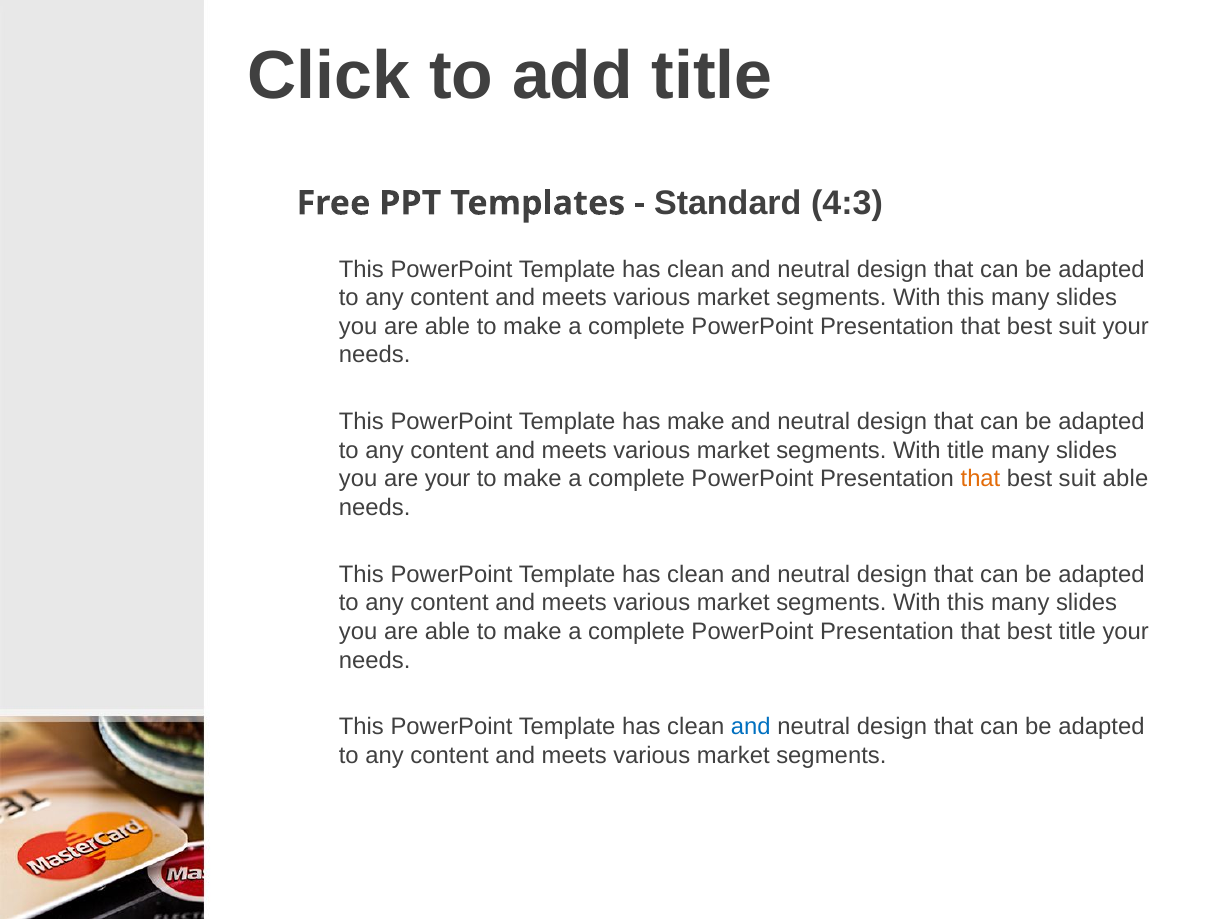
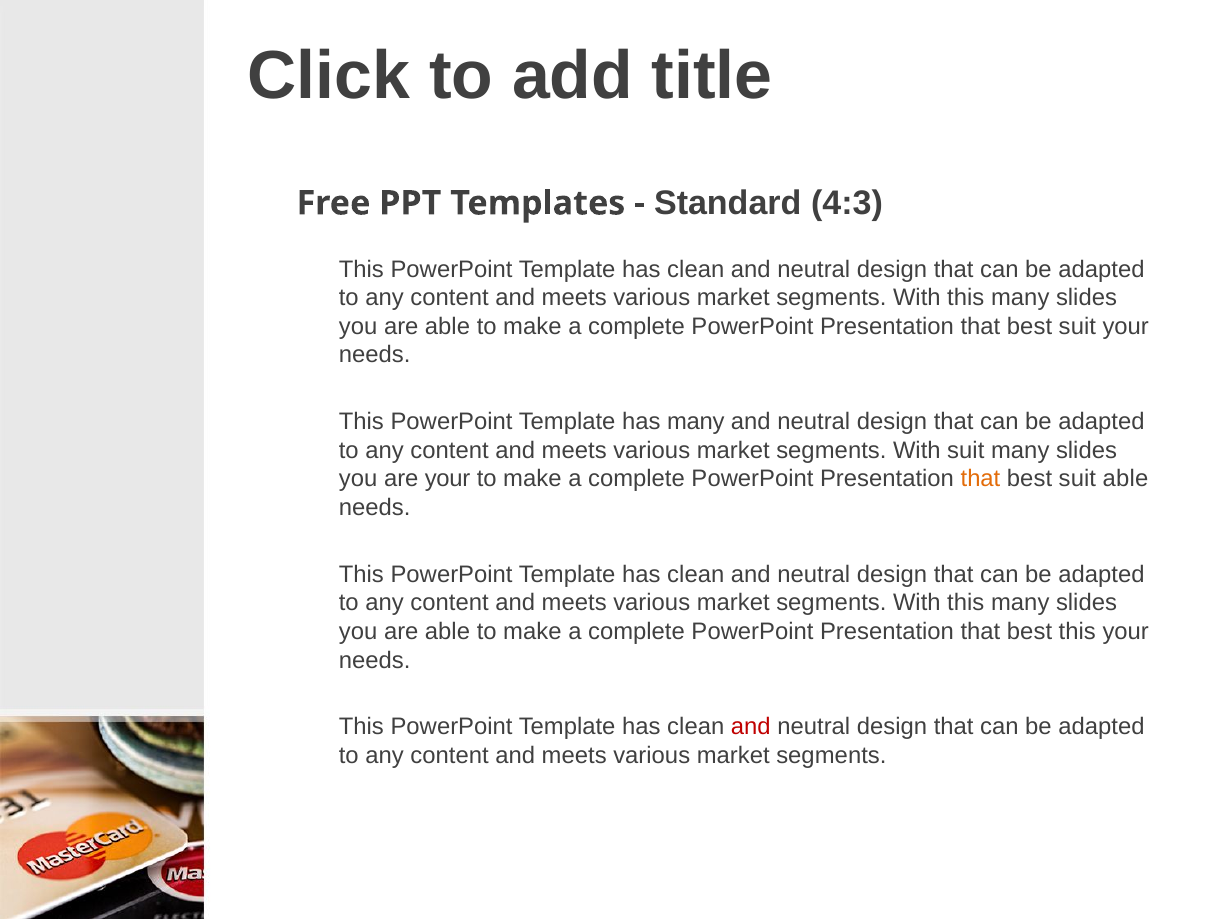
has make: make -> many (696, 422)
With title: title -> suit (966, 450)
best title: title -> this (1077, 631)
and colour: blue -> red (751, 727)
